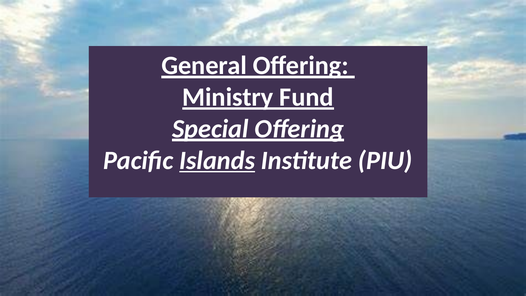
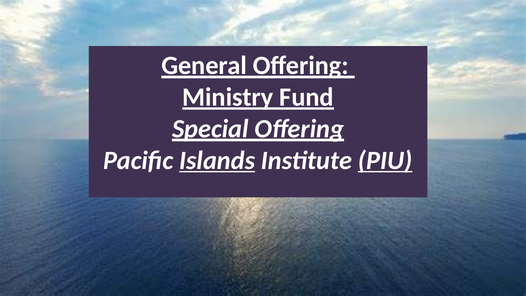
PIU underline: none -> present (385, 160)
